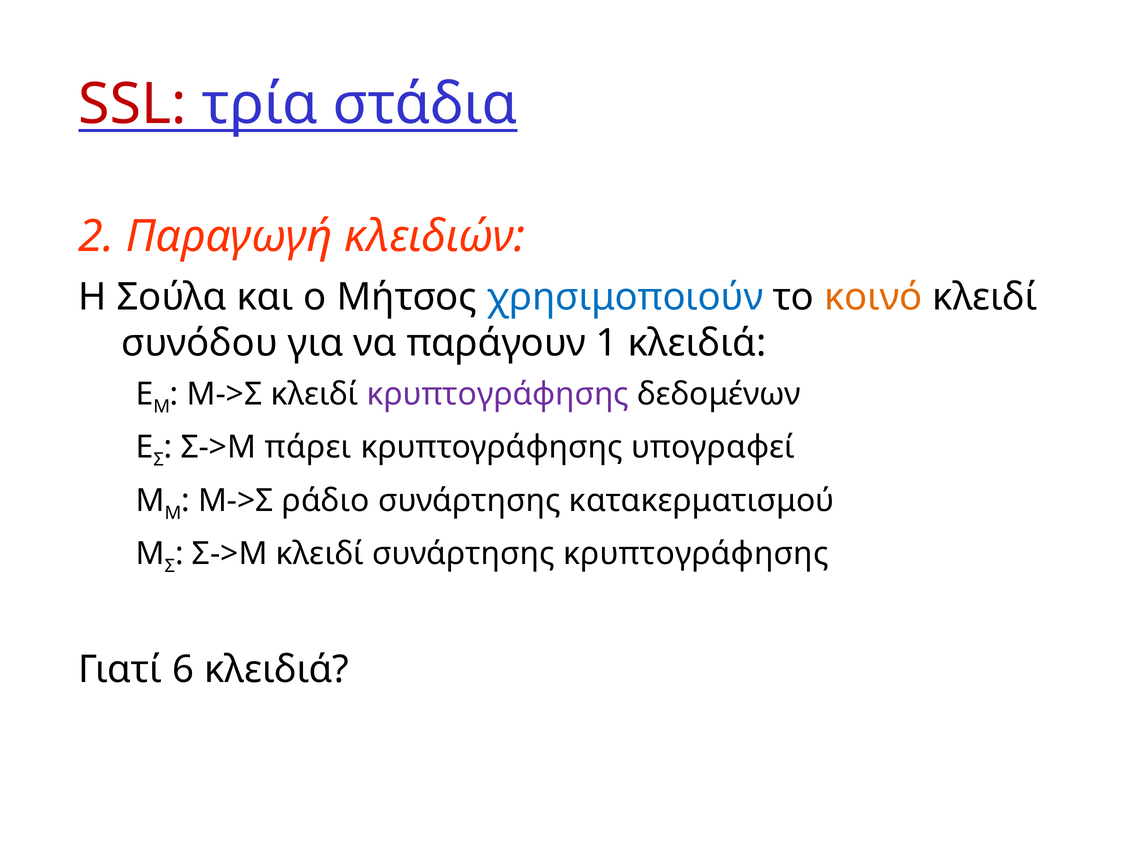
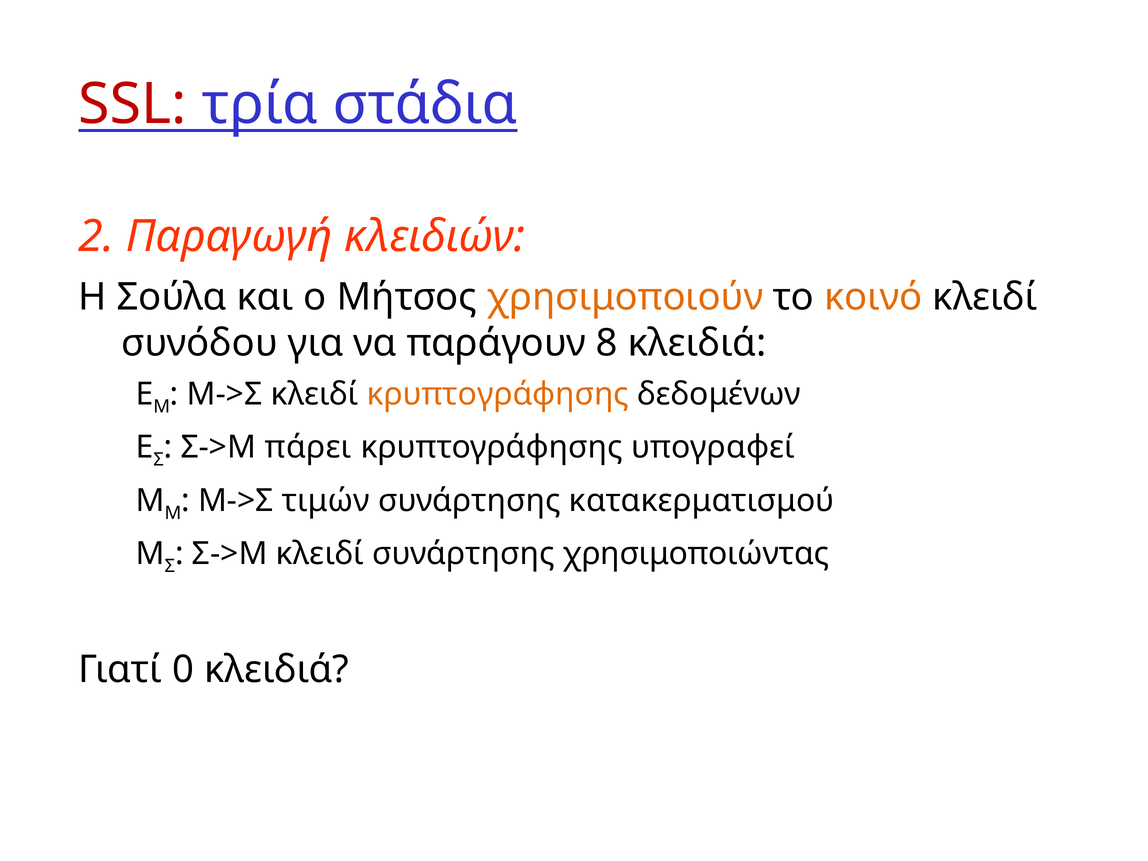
χρησιμοποιούν colour: blue -> orange (625, 297)
1: 1 -> 8 (607, 343)
κρυπτογράφησης colour: purple -> orange (498, 394)
ράδιο: ράδιο -> τιμών (326, 501)
συνάρτησης κρυπτογράφησης: κρυπτογράφησης -> χρησιμοποιώντας (696, 554)
6: 6 -> 0 (183, 670)
